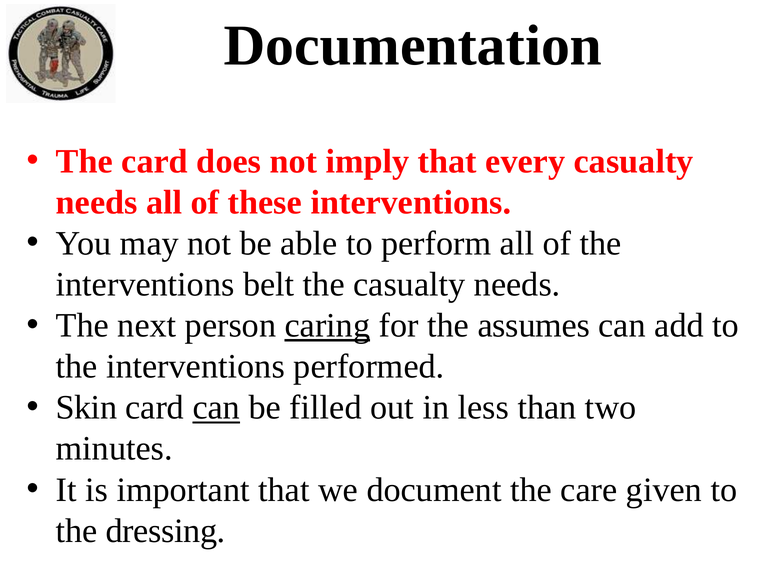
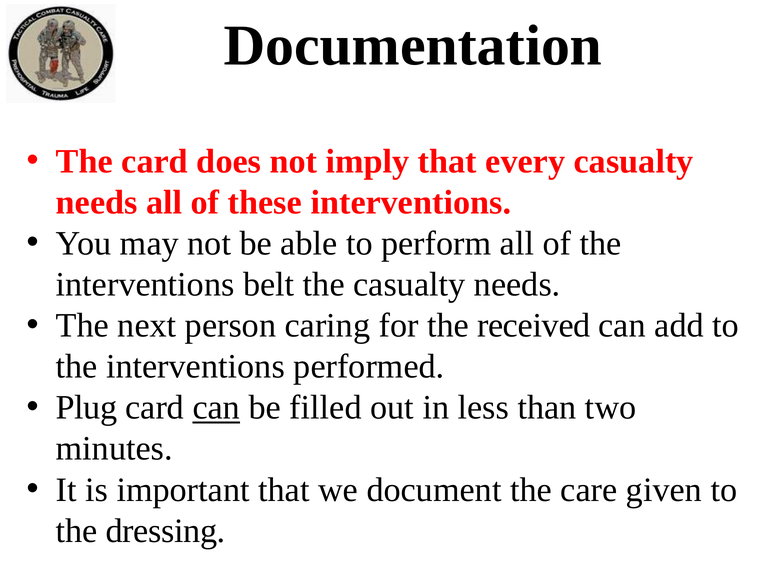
caring underline: present -> none (327, 326)
assumes: assumes -> received (534, 326)
Skin: Skin -> Plug (86, 408)
